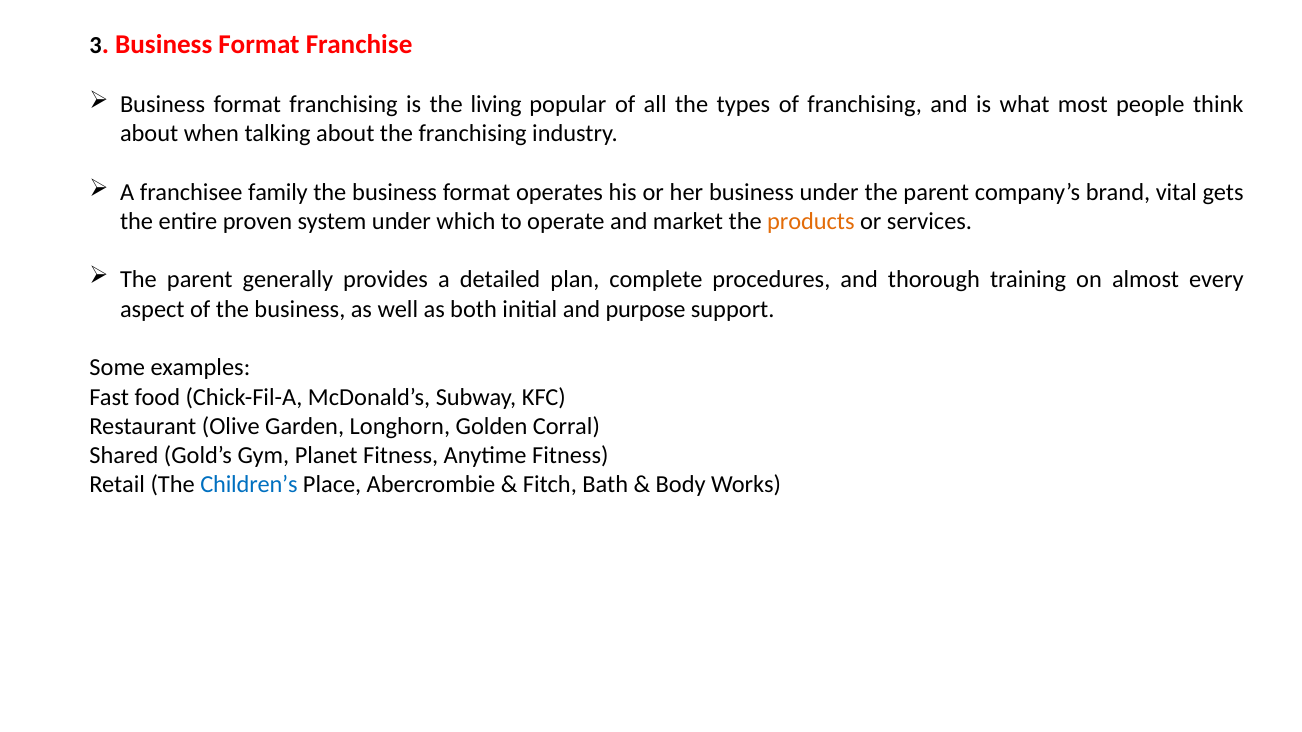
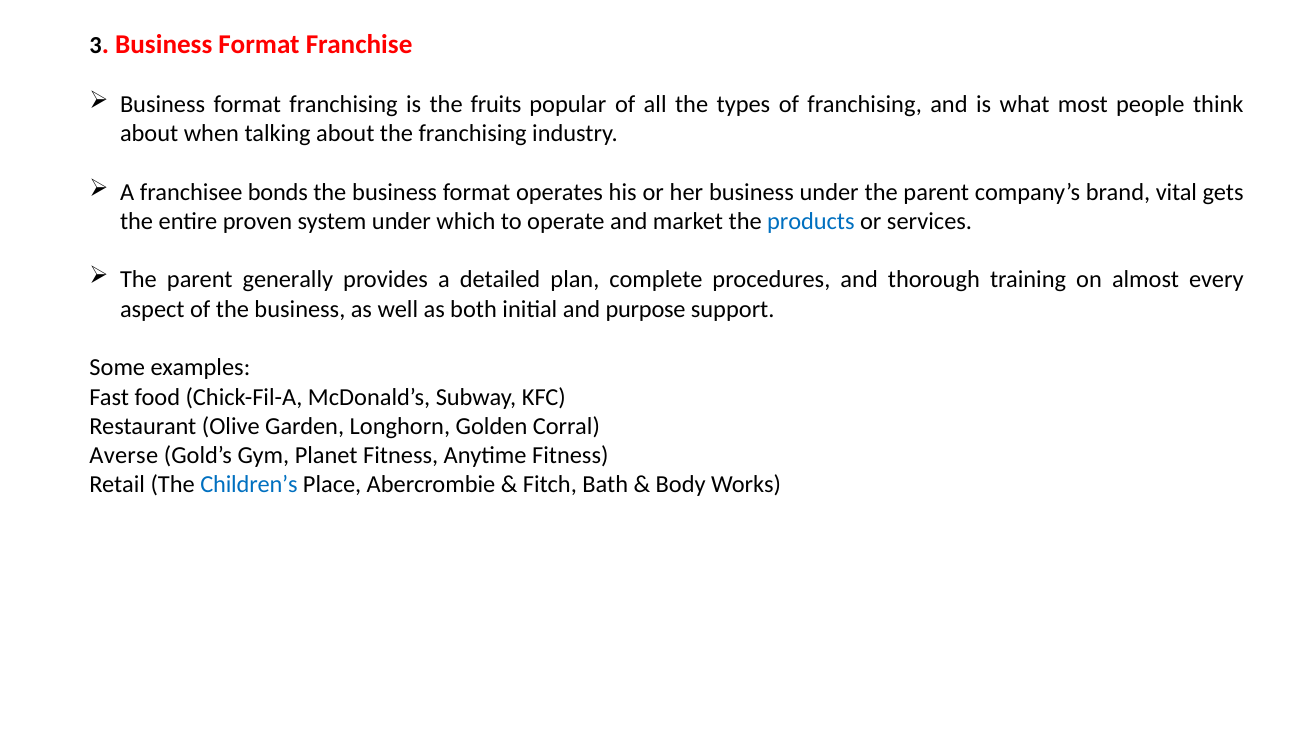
living: living -> fruits (496, 104)
family: family -> bonds (278, 192)
products colour: orange -> blue (811, 221)
Shared: Shared -> Averse (124, 456)
